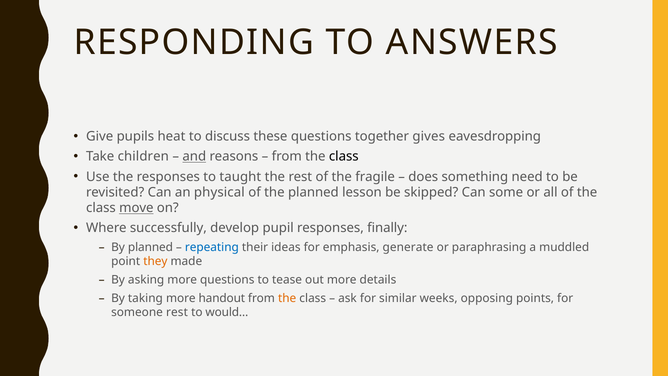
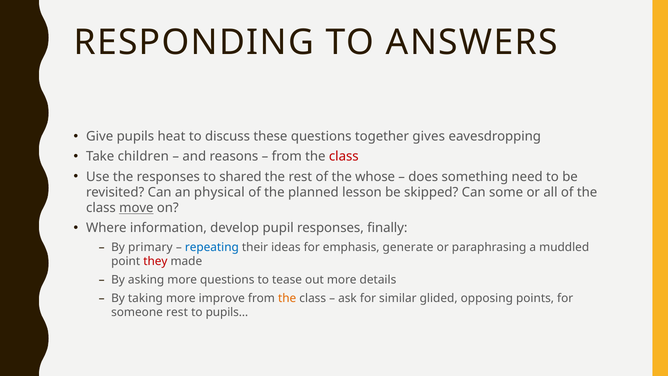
and underline: present -> none (194, 156)
class colour: black -> red (344, 156)
taught: taught -> shared (240, 177)
fragile: fragile -> whose (375, 177)
successfully: successfully -> information (168, 228)
By planned: planned -> primary (150, 247)
they colour: orange -> red (155, 261)
handout: handout -> improve (222, 298)
weeks: weeks -> glided (439, 298)
would…: would… -> pupils… (227, 312)
